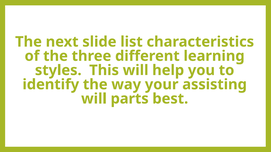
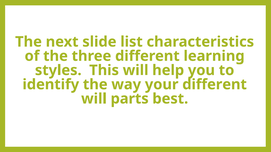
your assisting: assisting -> different (215, 85)
